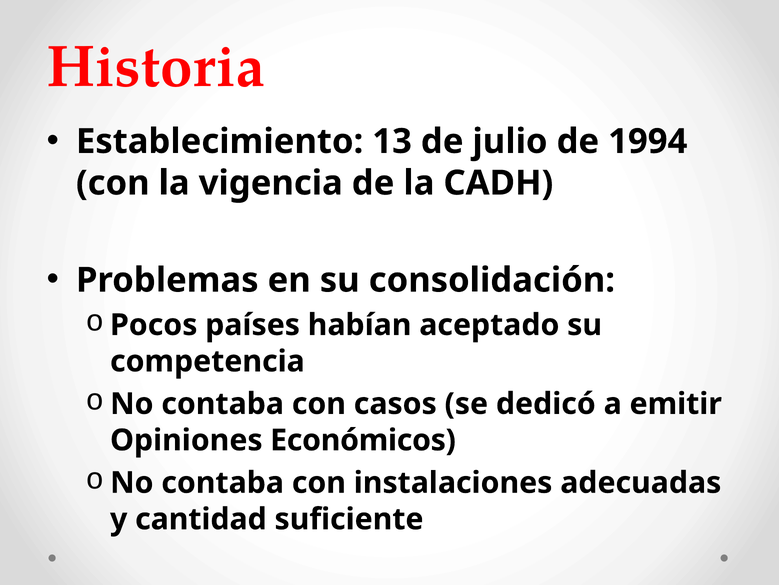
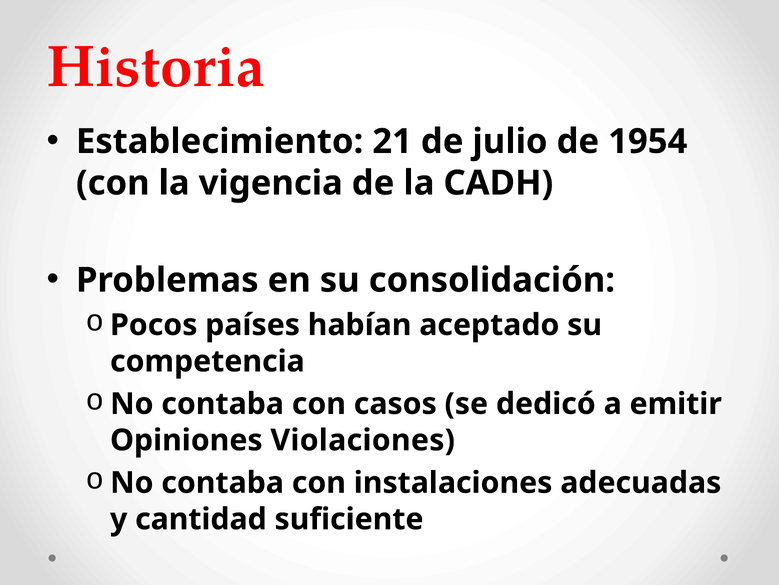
13: 13 -> 21 (392, 141)
1994: 1994 -> 1954 (648, 141)
Económicos: Económicos -> Violaciones (363, 440)
